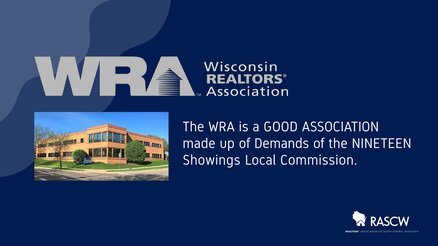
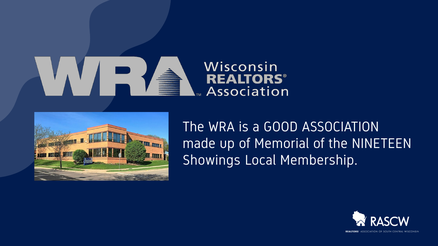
Demands: Demands -> Memorial (282, 144)
Commission: Commission -> Membership (319, 161)
